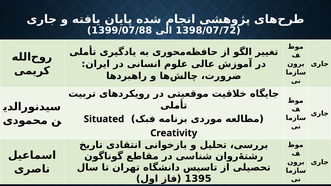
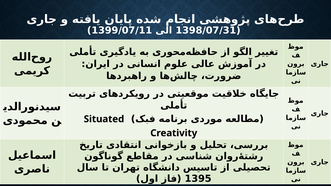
1399/07/88: 1399/07/88 -> 1399/07/11 (122, 31)
1398/07/72: 1398/07/72 -> 1398/07/31 (206, 31)
